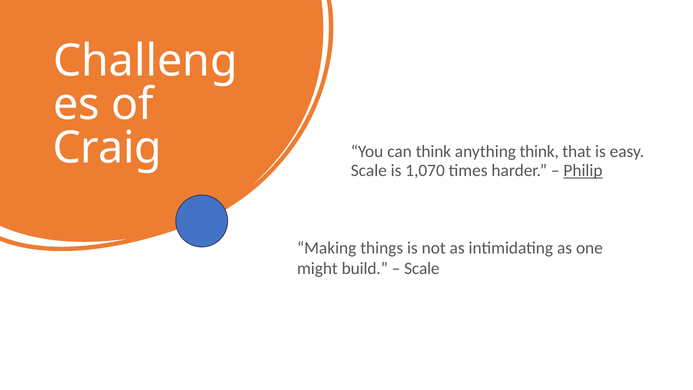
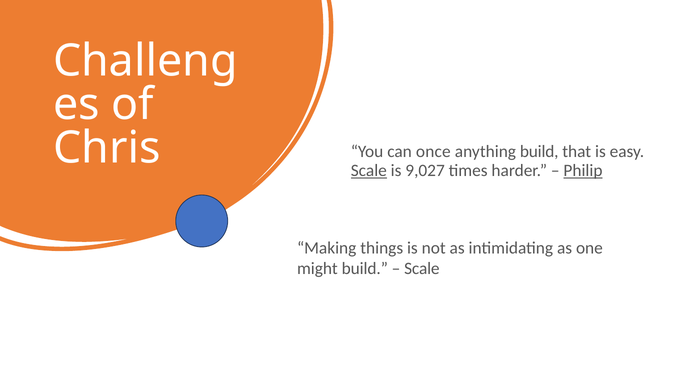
Craig: Craig -> Chris (107, 148)
can think: think -> once (433, 152)
anything think: think -> build (539, 152)
Scale underline: none -> present (369, 170)
1,070: 1,070 -> 9,027 (425, 170)
